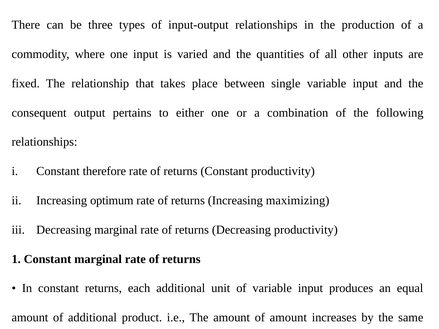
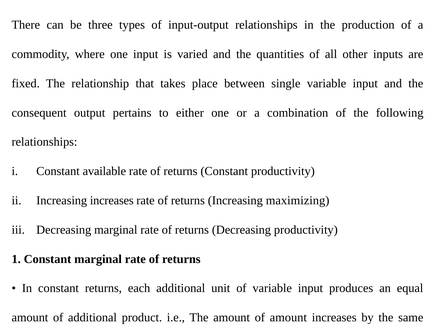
therefore: therefore -> available (104, 171)
Increasing optimum: optimum -> increases (112, 201)
